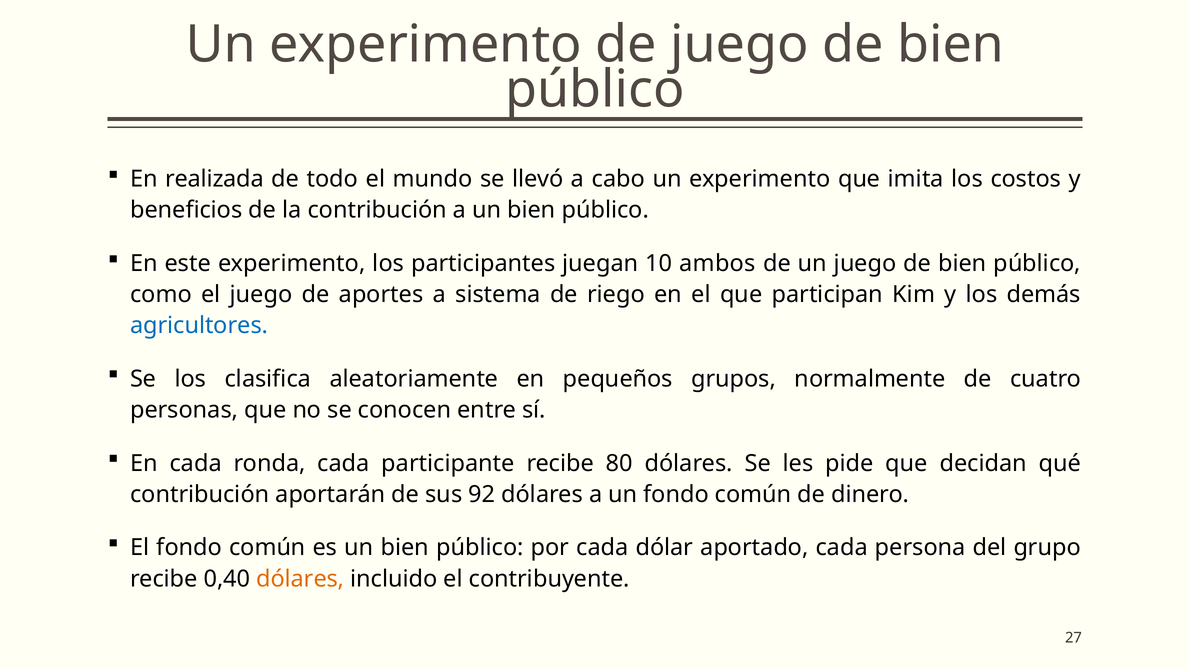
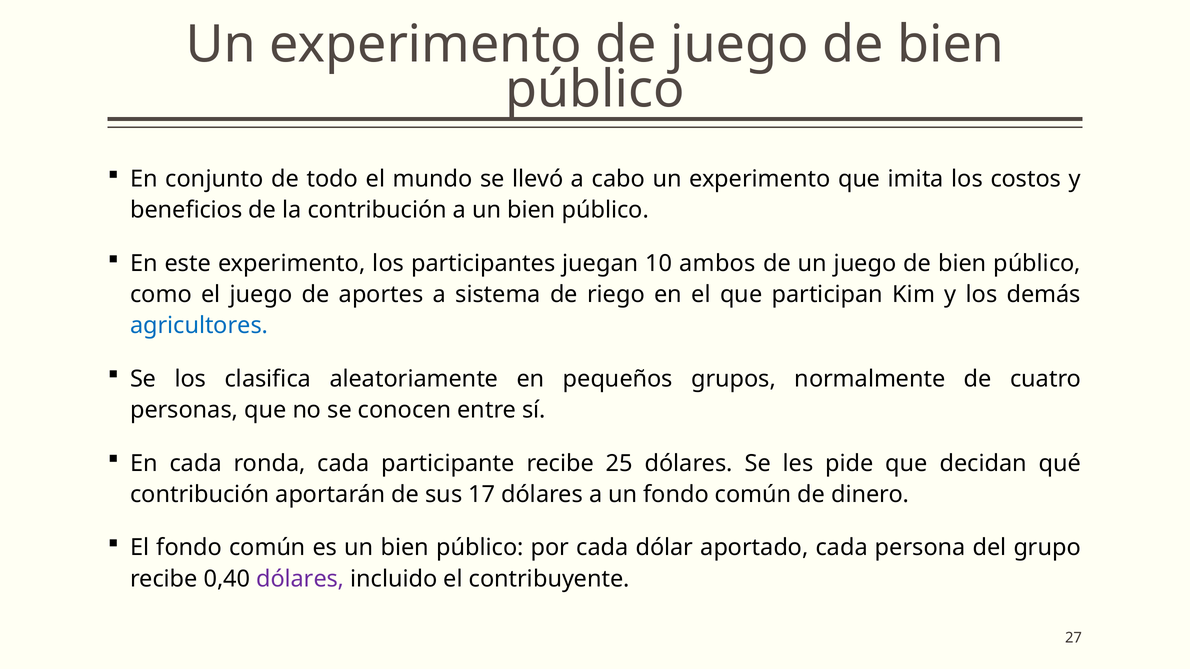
realizada: realizada -> conjunto (214, 179)
80: 80 -> 25 (619, 464)
92: 92 -> 17 (482, 495)
dólares colour: orange -> purple (300, 579)
